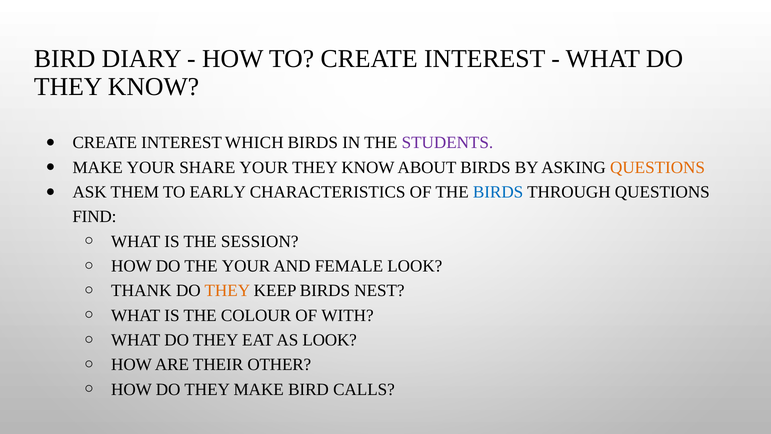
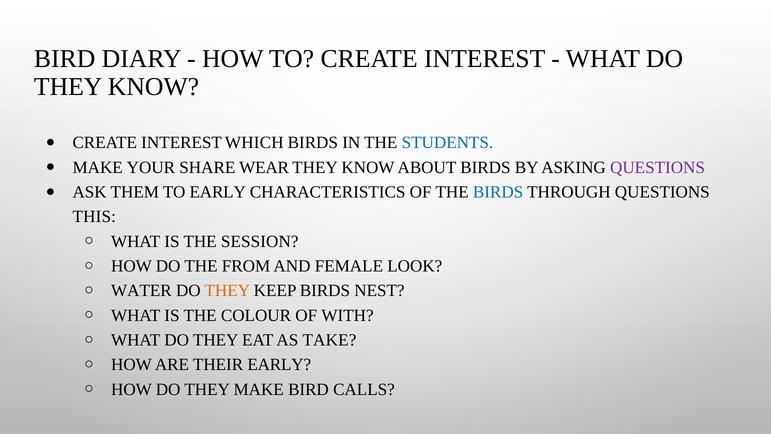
STUDENTS colour: purple -> blue (447, 143)
SHARE YOUR: YOUR -> WEAR (264, 167)
QUESTIONS colour: orange -> purple (658, 167)
FIND: FIND -> THIS (94, 217)
THE YOUR: YOUR -> FROM (246, 266)
THANK: THANK -> WATER (141, 291)
AS LOOK: LOOK -> TAKE (329, 340)
THEIR OTHER: OTHER -> EARLY (279, 364)
